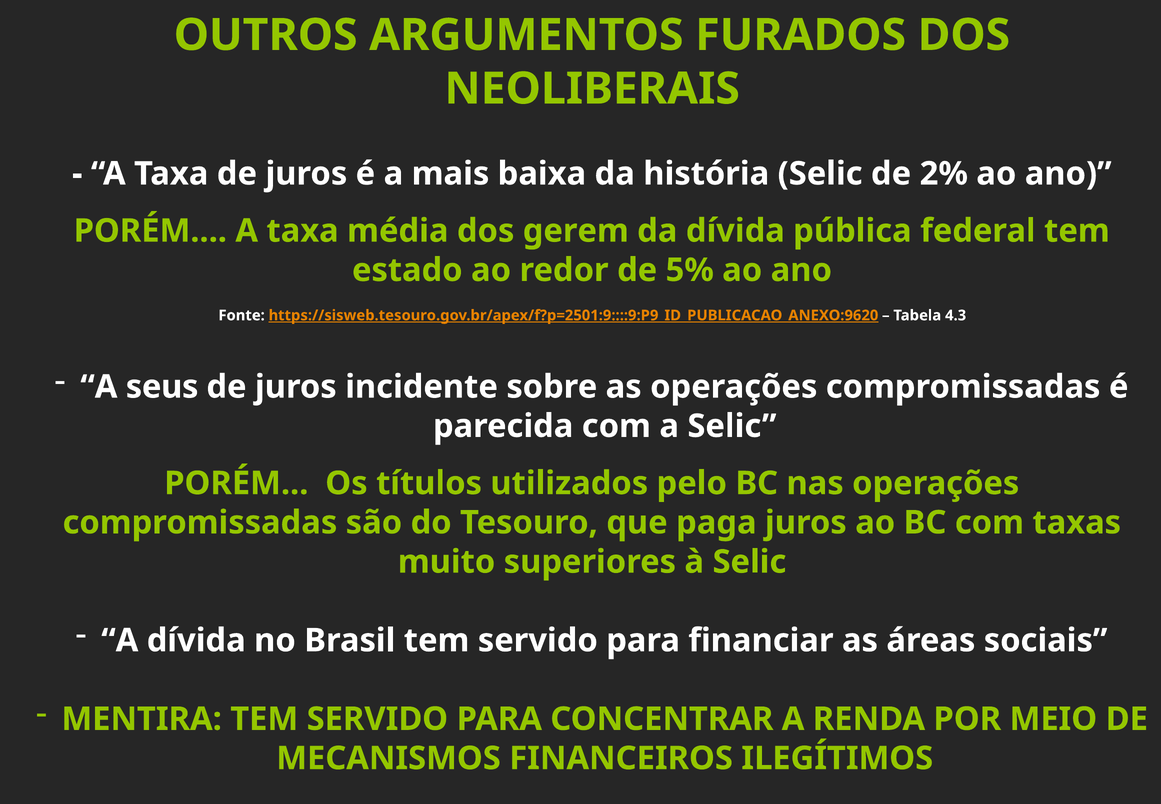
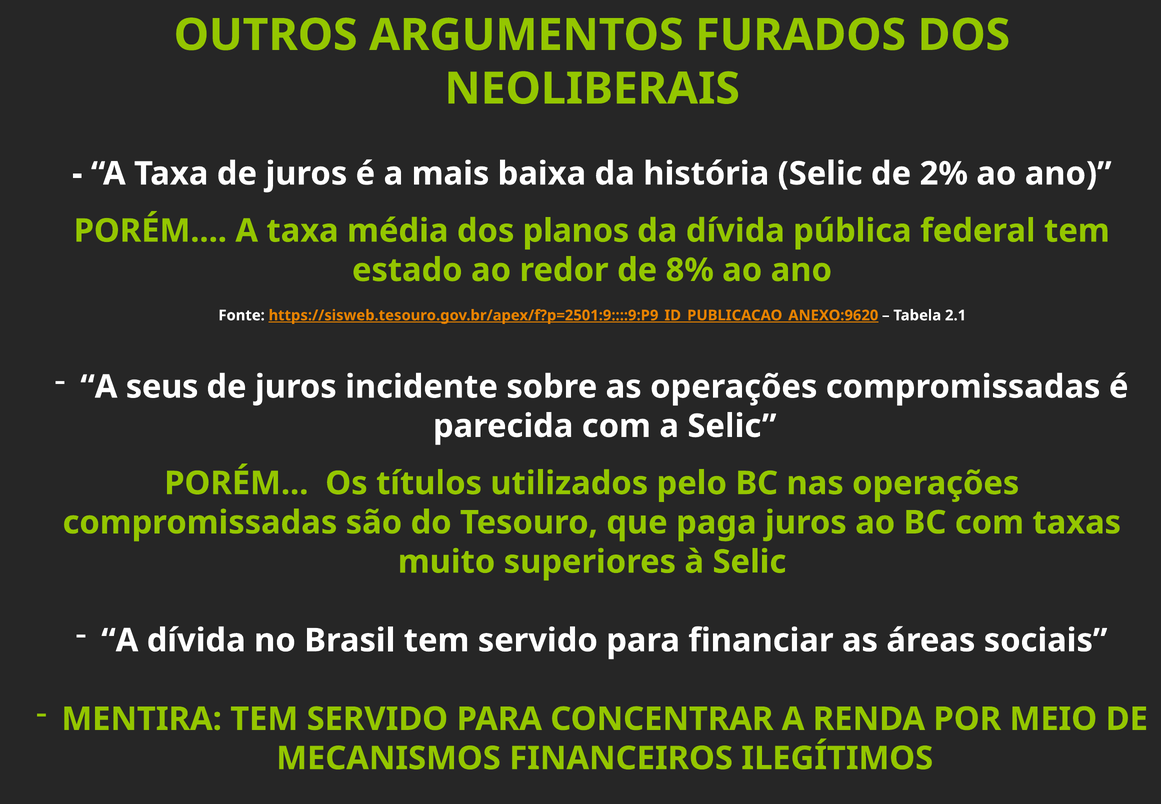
gerem: gerem -> planos (576, 231)
5%: 5% -> 8% (690, 270)
4.3: 4.3 -> 2.1 (956, 315)
